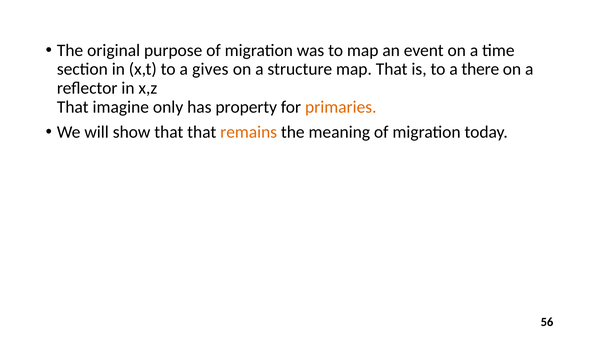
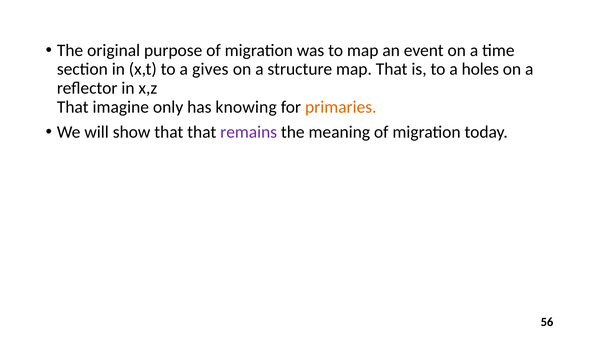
there: there -> holes (480, 69)
property: property -> knowing (246, 107)
remains colour: orange -> purple (249, 132)
